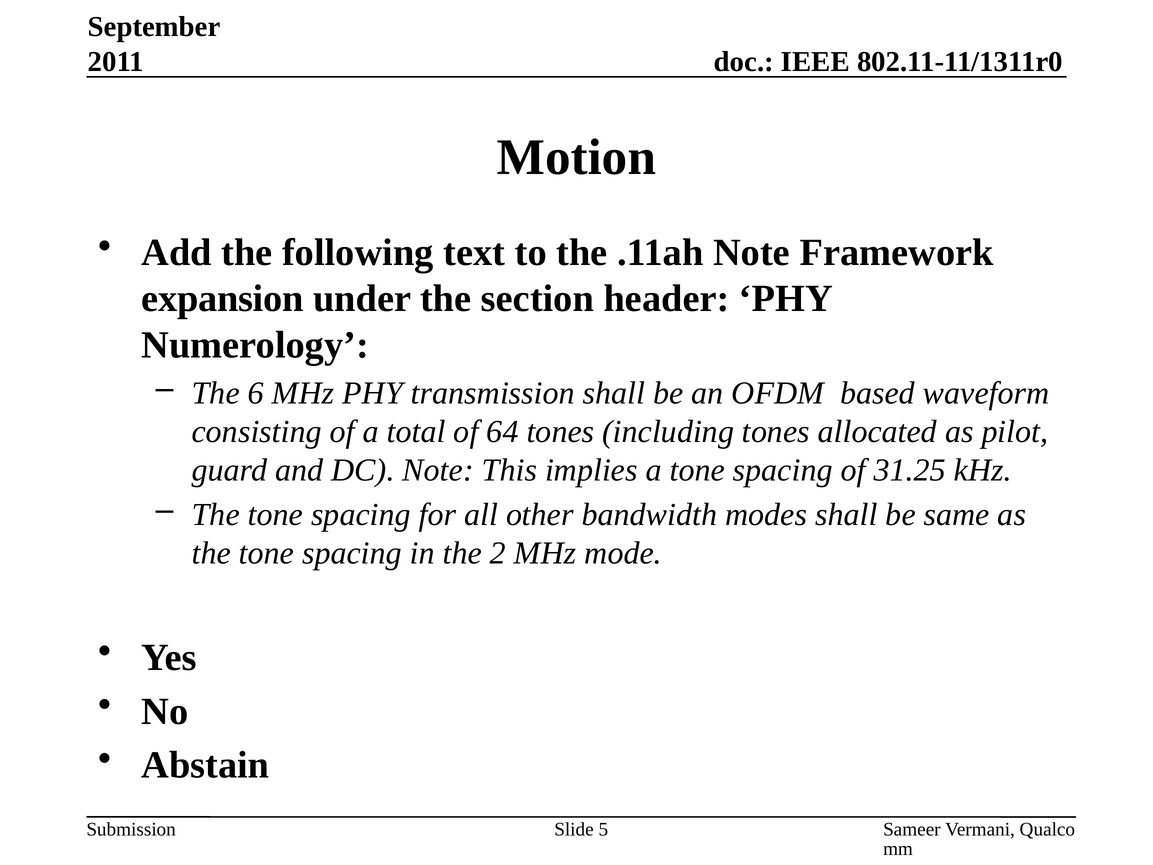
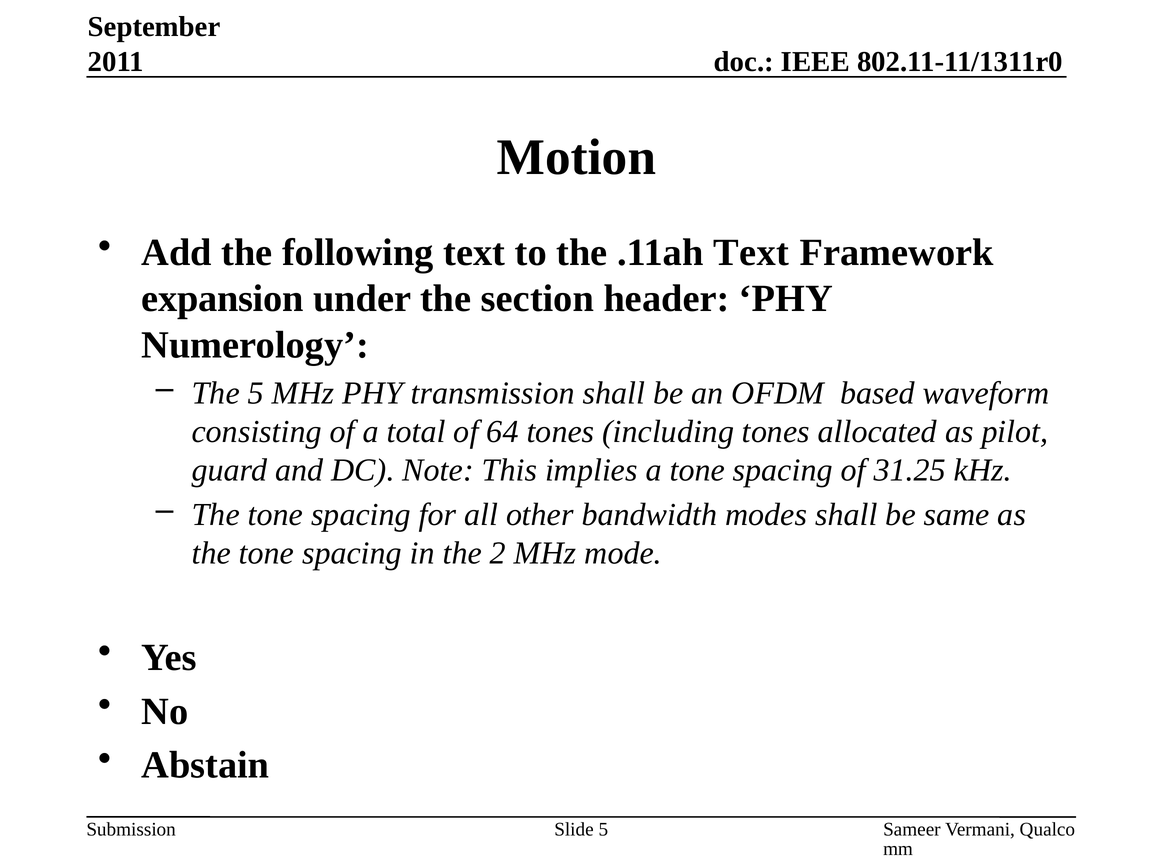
.11ah Note: Note -> Text (751, 253)
The 6: 6 -> 5 (256, 393)
